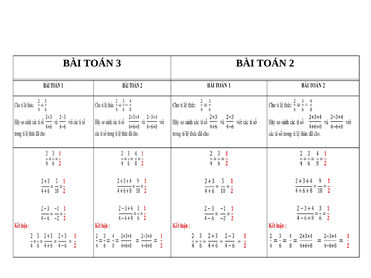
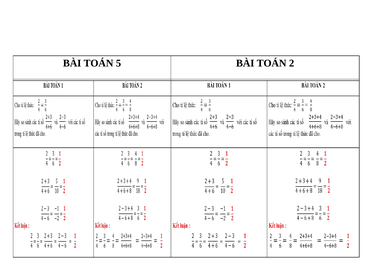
3: 3 -> 5 (118, 63)
